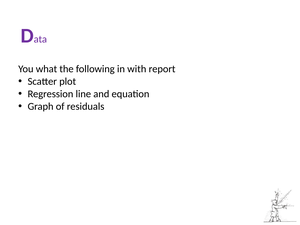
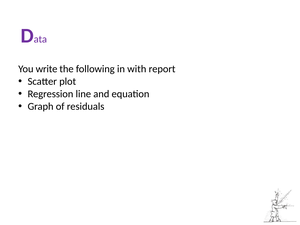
what: what -> write (47, 69)
